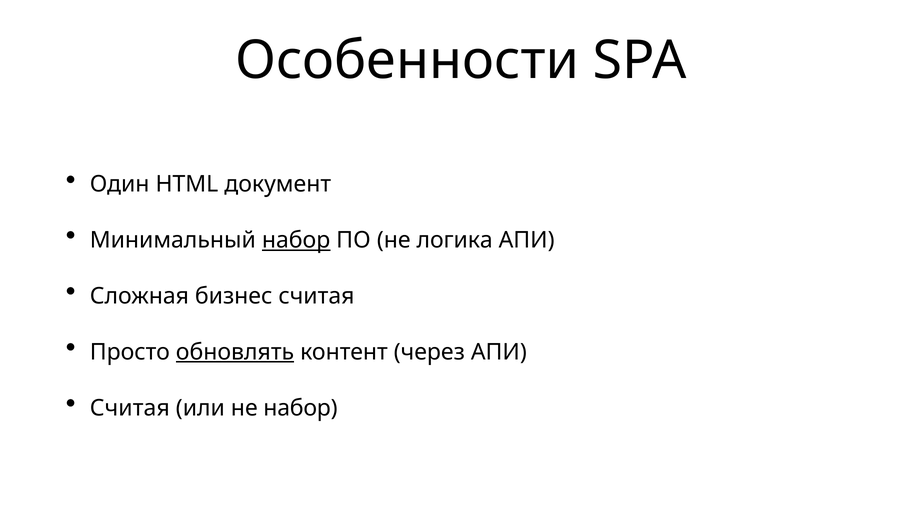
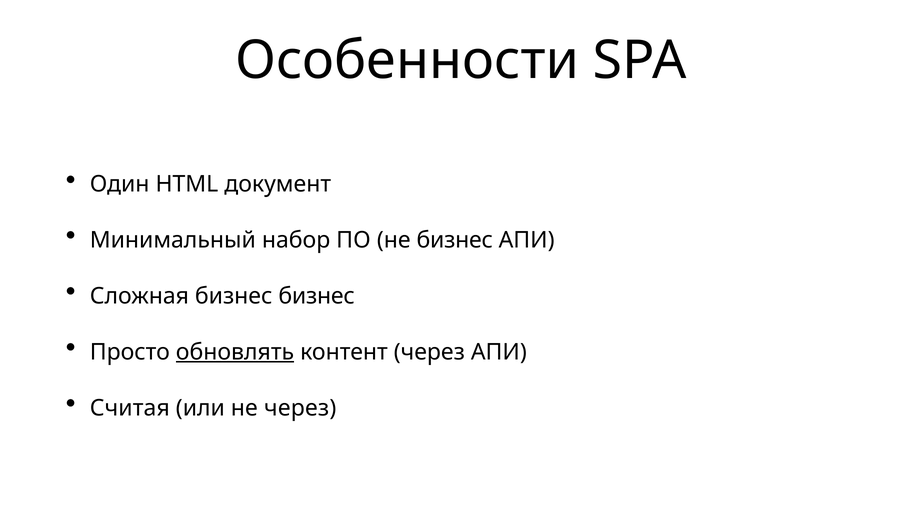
набор underline: present -> none (296, 240)
не логика: логика -> бизнес (455, 240)
бизнес считая: считая -> бизнес (317, 296)
не набор: набор -> через (300, 408)
